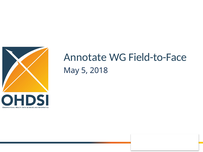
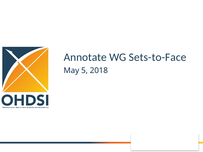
Field-to-Face: Field-to-Face -> Sets-to-Face (158, 57)
